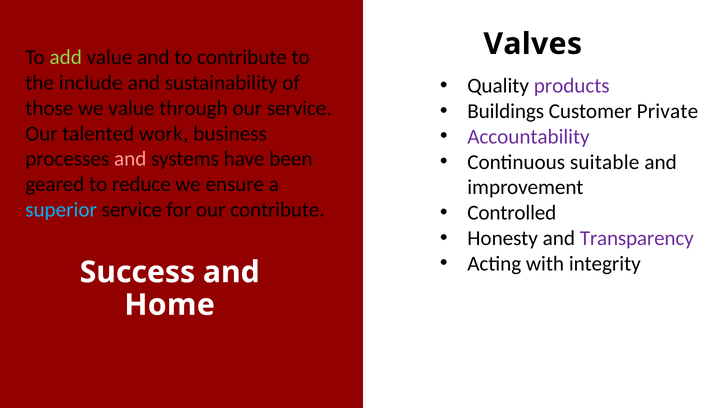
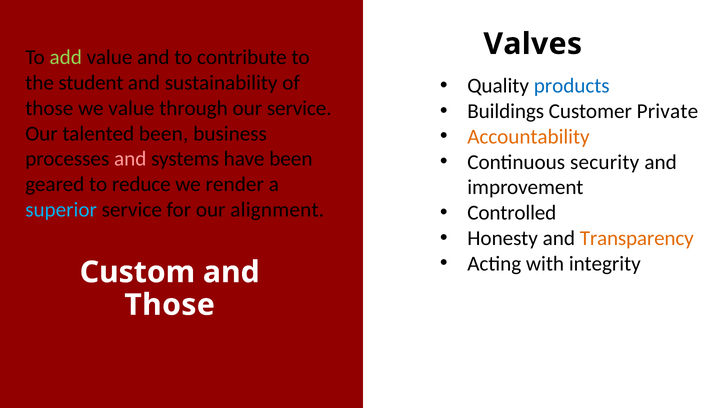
include: include -> student (91, 83)
products colour: purple -> blue (572, 86)
talented work: work -> been (164, 134)
Accountability colour: purple -> orange (528, 137)
suitable: suitable -> security (605, 162)
ensure: ensure -> render (235, 185)
our contribute: contribute -> alignment (277, 210)
Transparency colour: purple -> orange (637, 238)
Success: Success -> Custom (137, 272)
Home: Home -> Those (170, 305)
